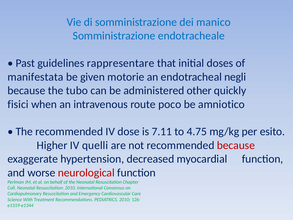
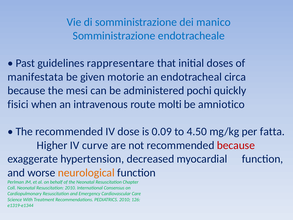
negli: negli -> circa (235, 77)
tubo: tubo -> mesi (77, 90)
other: other -> pochi (199, 90)
poco: poco -> molti (170, 104)
7.11: 7.11 -> 0.09 (162, 131)
4.75: 4.75 -> 4.50 (197, 131)
esito: esito -> fatta (272, 131)
quelli: quelli -> curve (95, 145)
neurological colour: red -> orange (86, 173)
